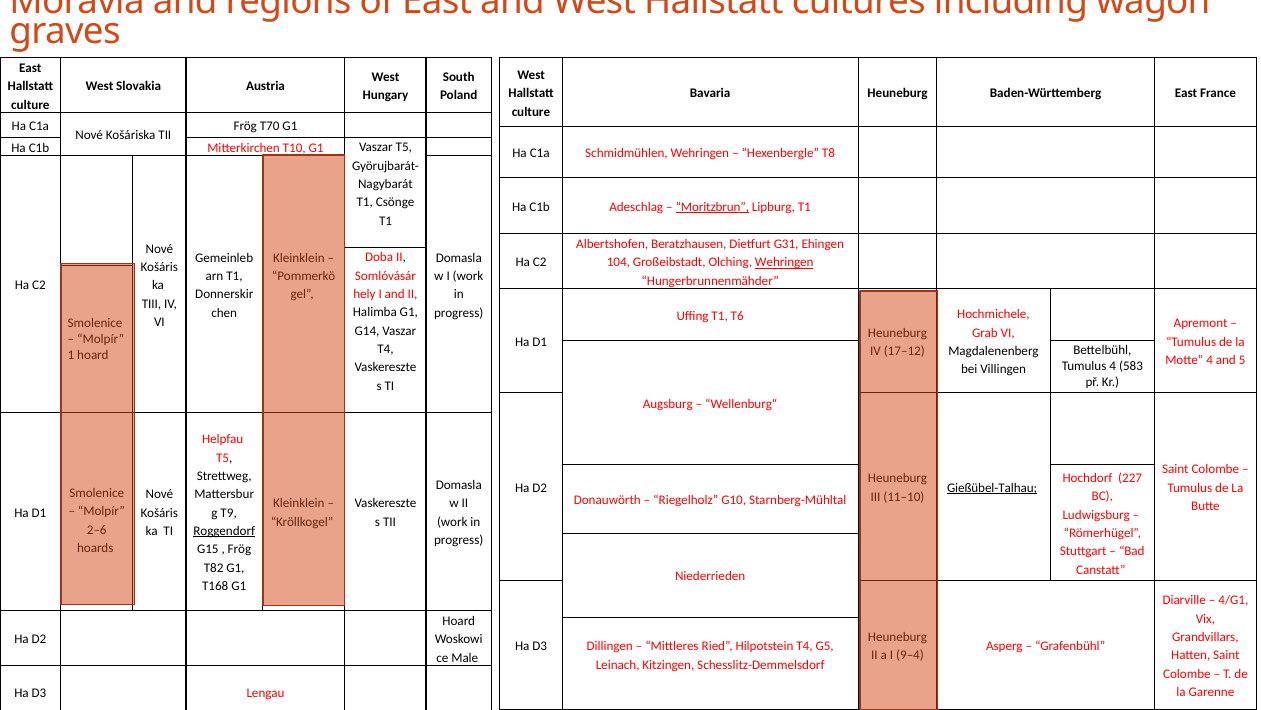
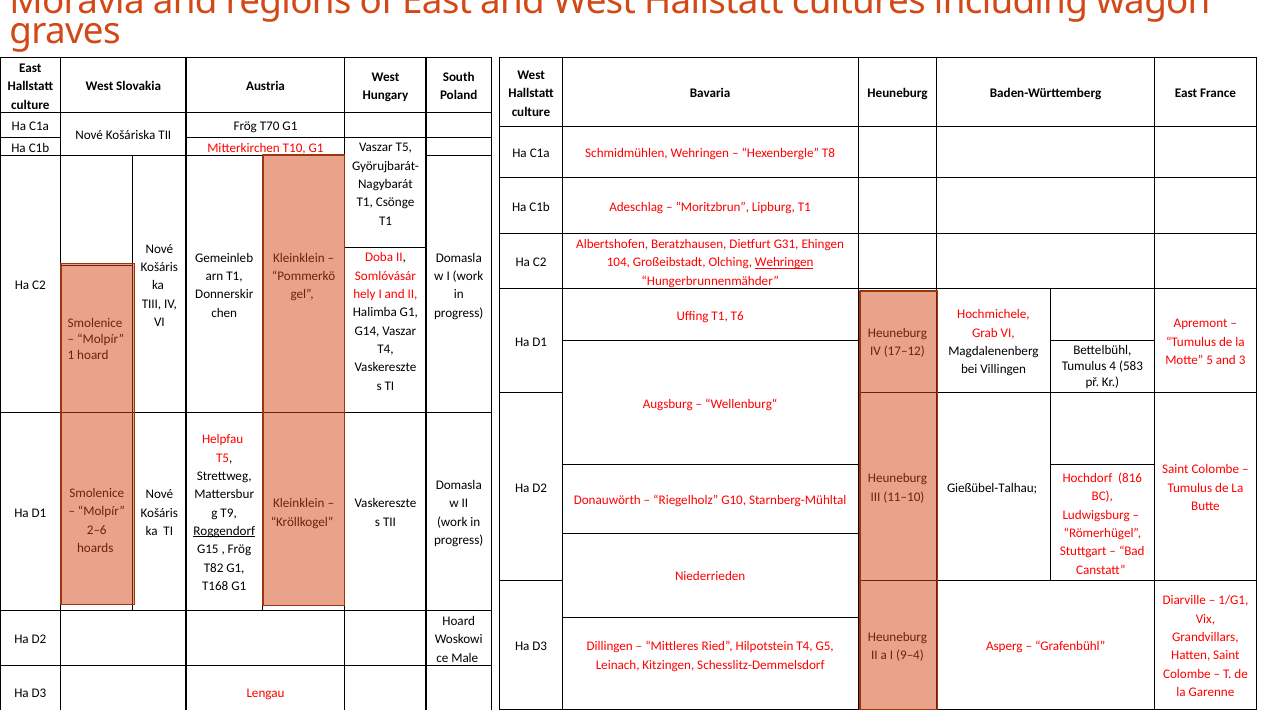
Moritzbrun underline: present -> none (712, 207)
Motte 4: 4 -> 5 (1210, 360)
5: 5 -> 3 (1242, 360)
227: 227 -> 816 (1130, 478)
Gießübel-Talhau underline: present -> none (992, 487)
4/G1: 4/G1 -> 1/G1 (1233, 600)
